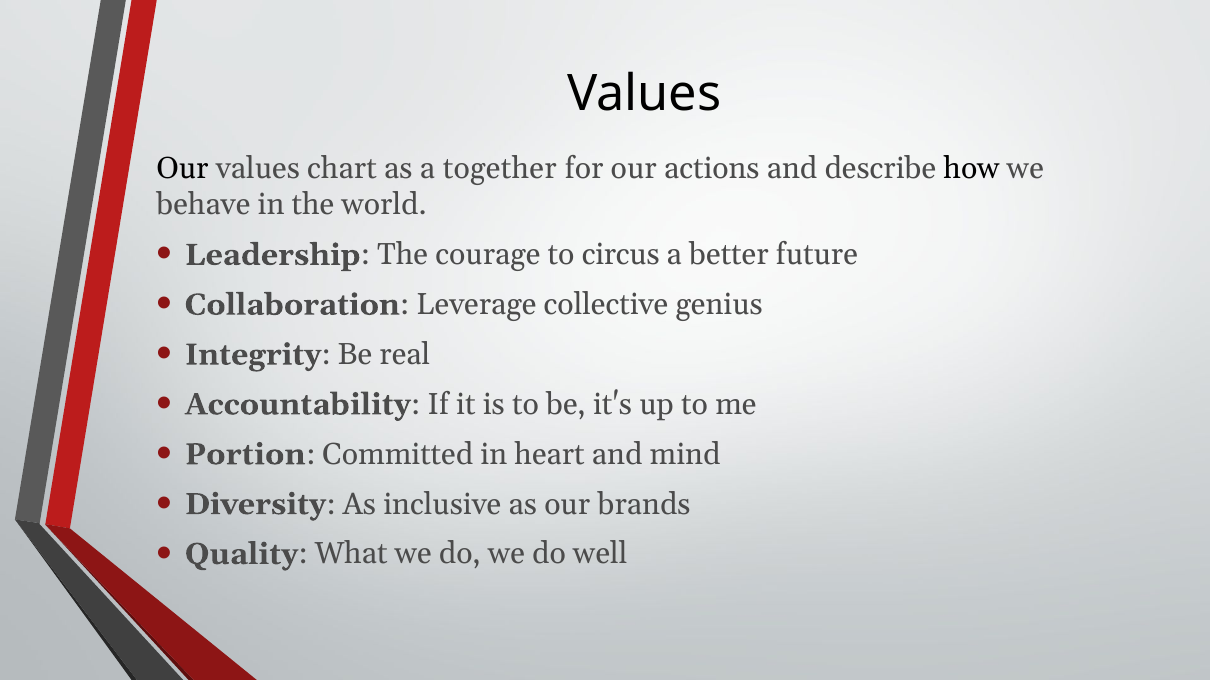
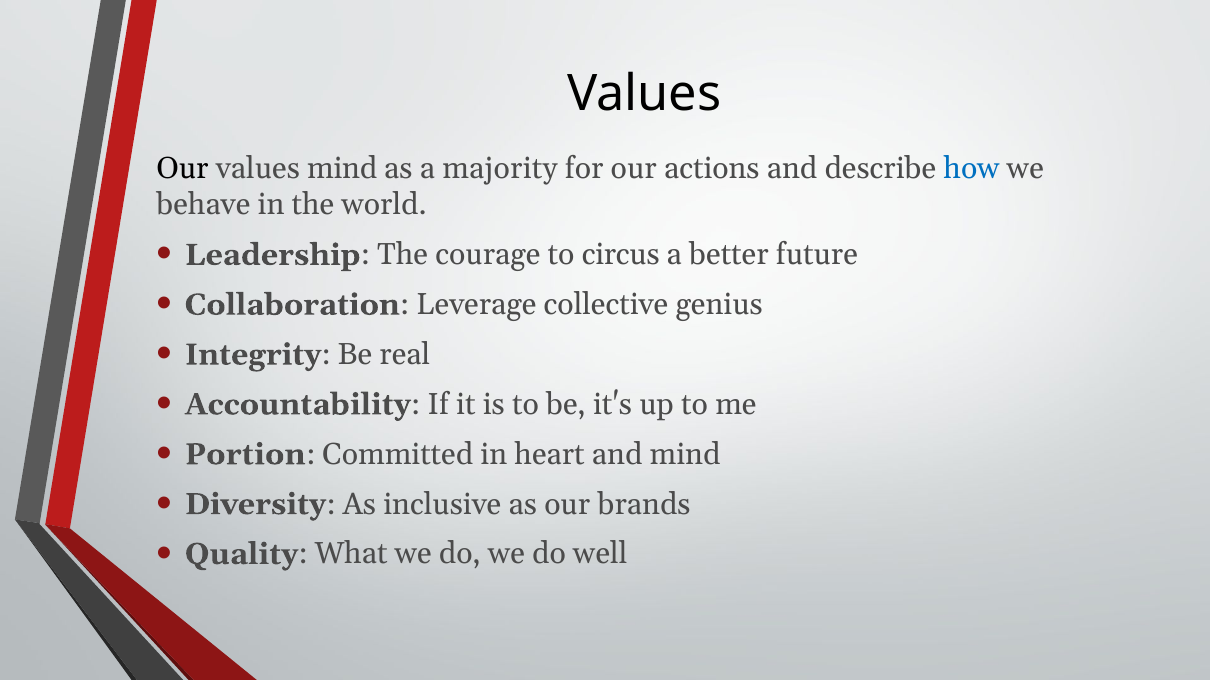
values chart: chart -> mind (342, 169)
together: together -> majority (500, 169)
how colour: black -> blue (972, 169)
